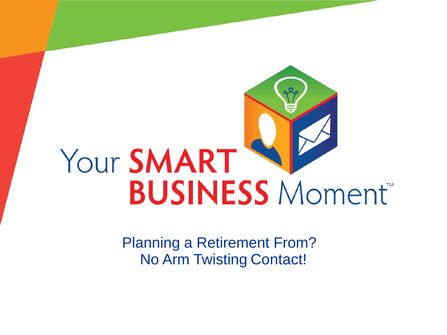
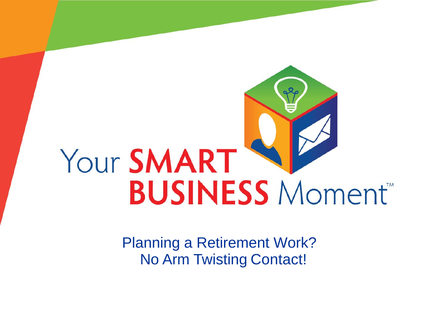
From: From -> Work (295, 243)
